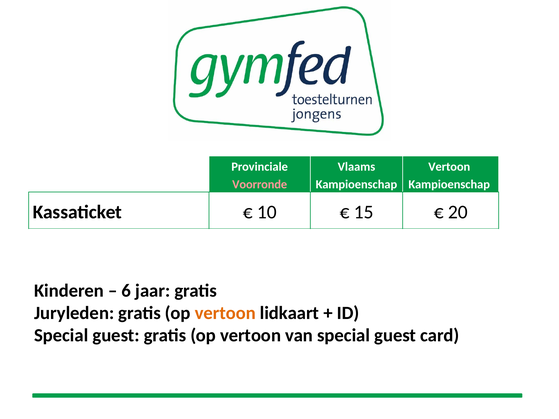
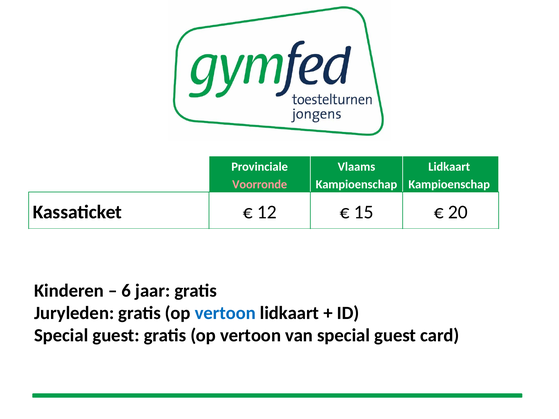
Vertoon: Vertoon -> Lidkaart (449, 167)
10: 10 -> 12 (267, 212)
vertoon colour: orange -> blue (225, 313)
